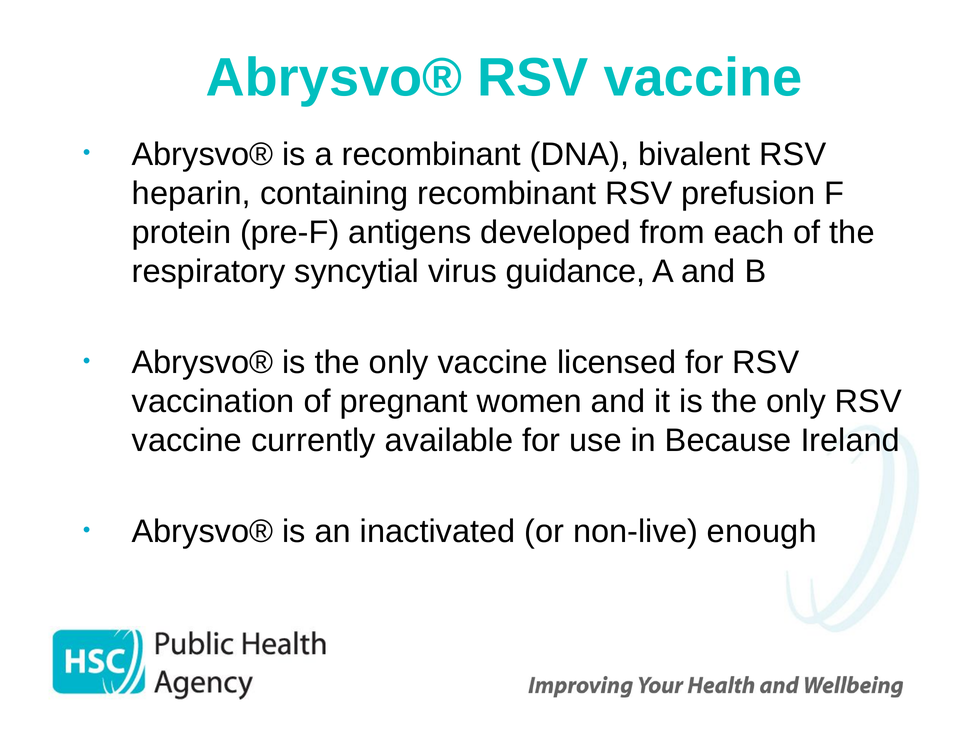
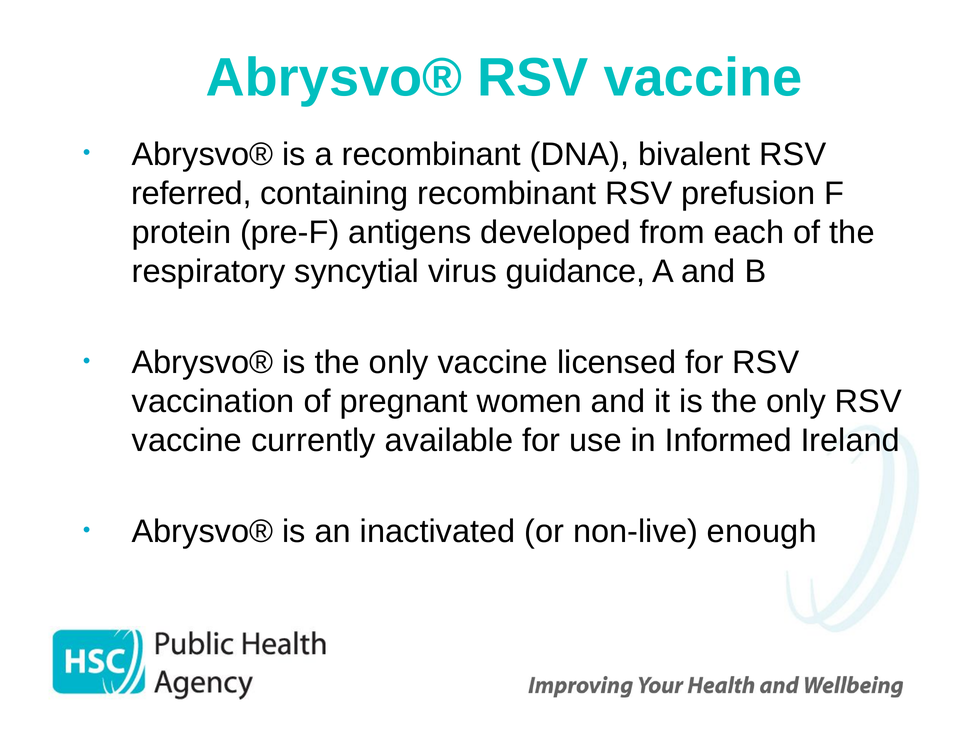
heparin: heparin -> referred (192, 193)
Because: Because -> Informed (728, 441)
